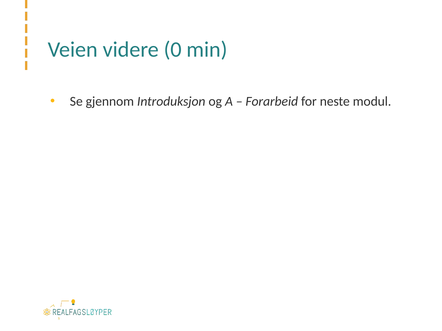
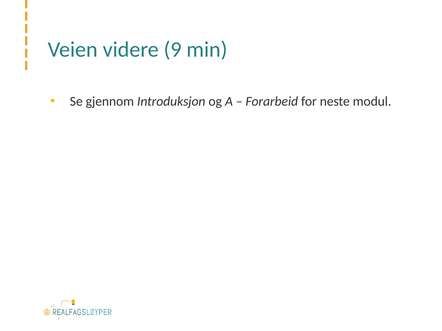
0: 0 -> 9 (173, 50)
